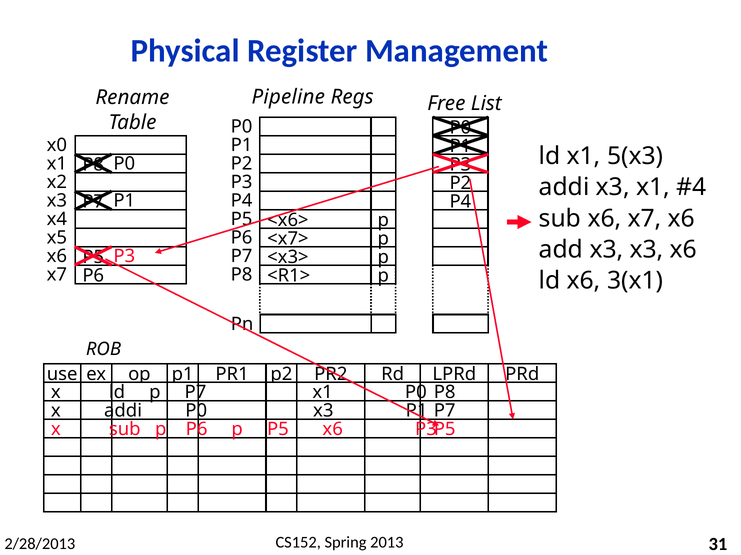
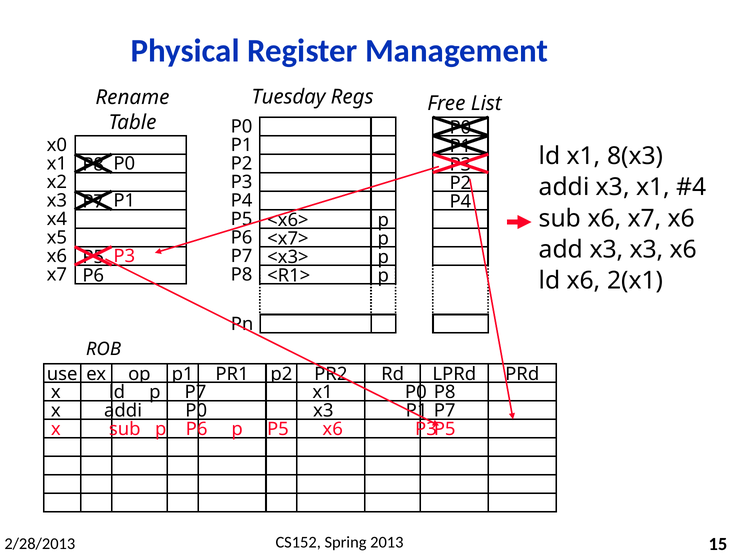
Pipeline: Pipeline -> Tuesday (288, 97)
5(x3: 5(x3 -> 8(x3 (635, 156)
3(x1: 3(x1 -> 2(x1 (635, 281)
31: 31 -> 15 (718, 545)
